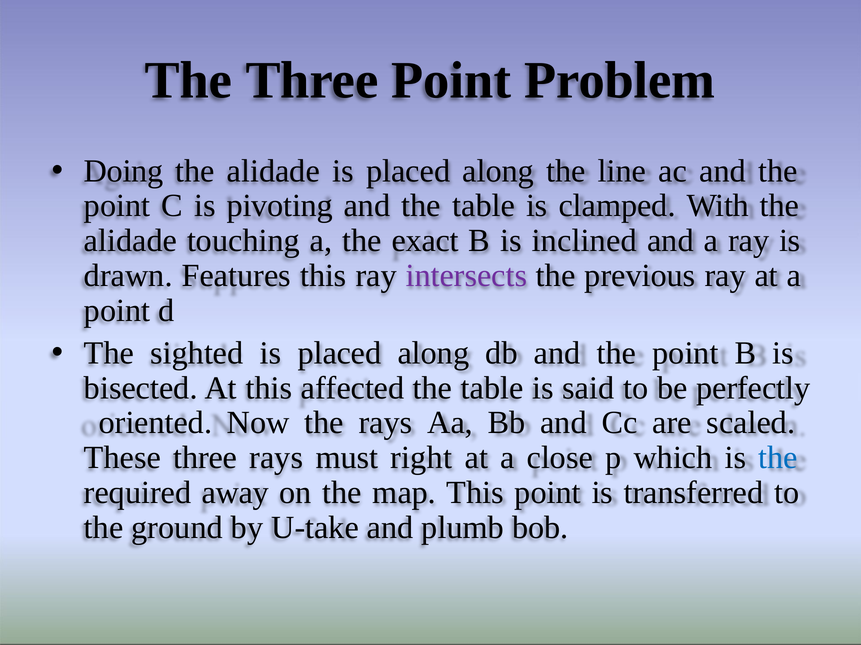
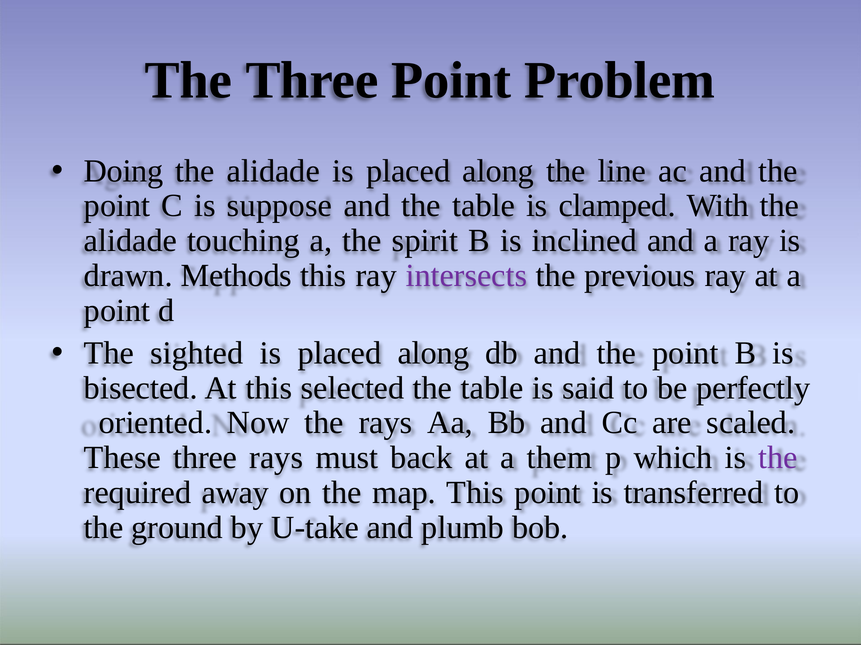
pivoting: pivoting -> suppose (280, 206)
exact: exact -> spirit (425, 241)
Features: Features -> Methods (236, 276)
affected: affected -> selected (353, 388)
right: right -> back (421, 458)
close: close -> them (560, 458)
the colour: blue -> purple (778, 458)
